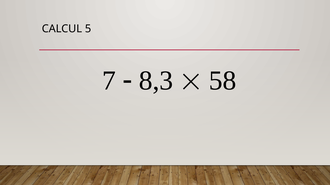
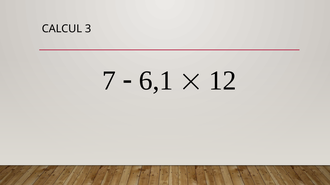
5: 5 -> 3 (88, 29)
8,3: 8,3 -> 6,1 (156, 81)
58: 58 -> 12 (223, 81)
